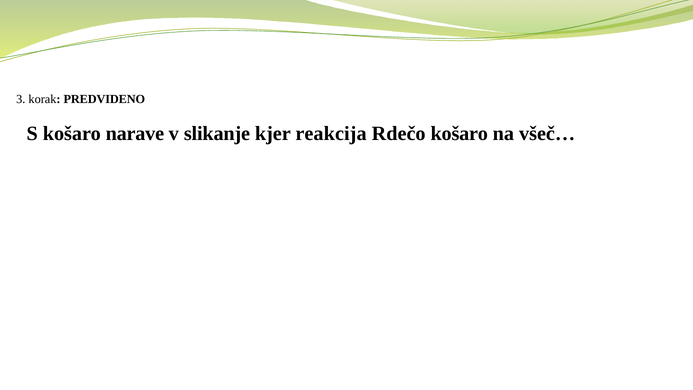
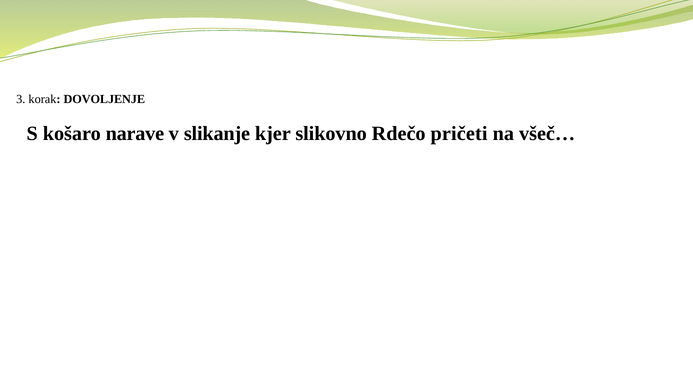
PREDVIDENO: PREDVIDENO -> DOVOLJENJE (104, 99)
reakcija: reakcija -> slikovno (331, 134)
Rdečo košaro: košaro -> pričeti (459, 134)
